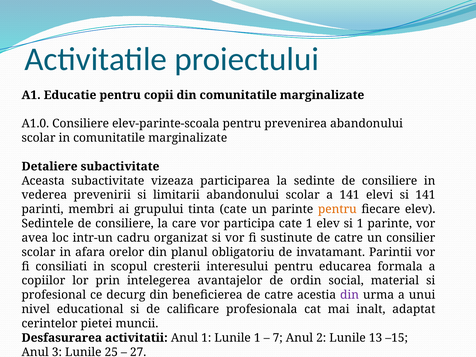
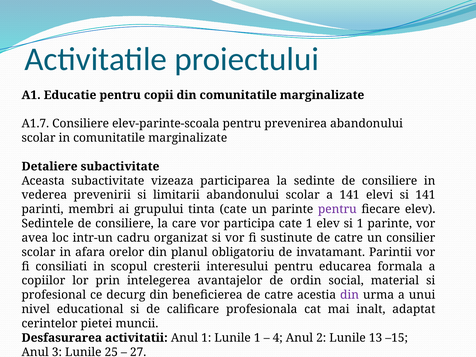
A1.0: A1.0 -> A1.7 (35, 124)
pentru colour: orange -> purple (337, 209)
7: 7 -> 4 (278, 338)
